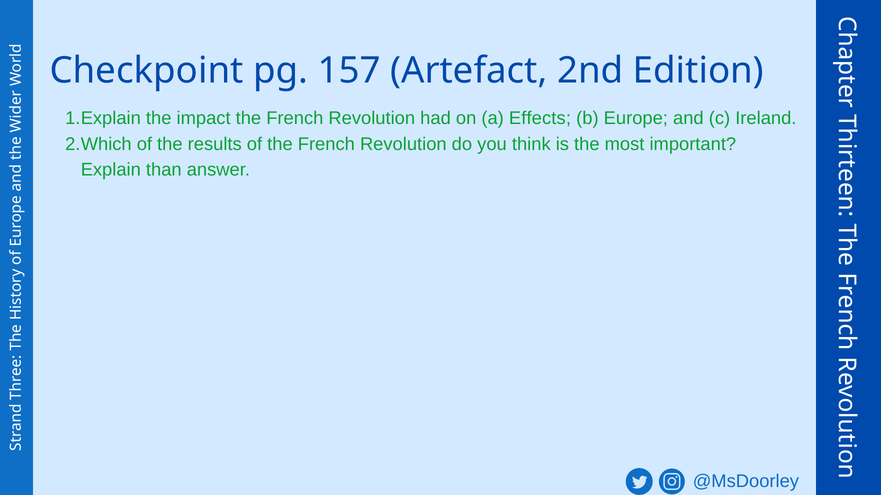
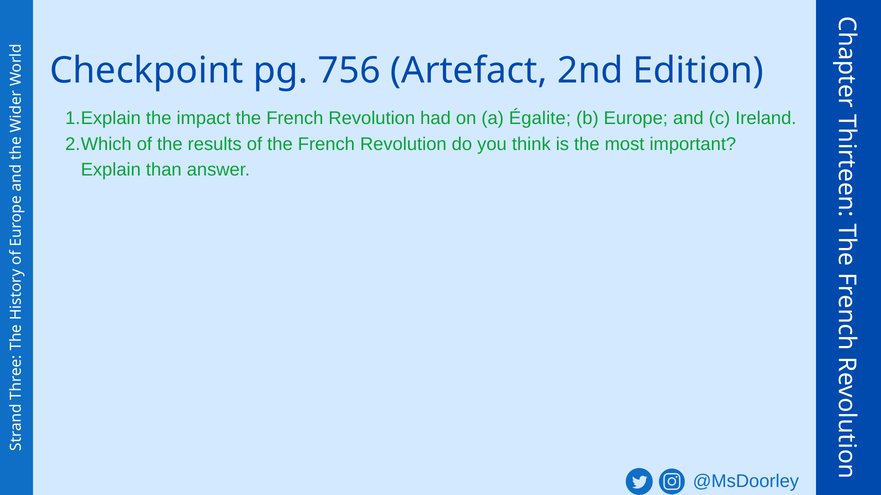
157: 157 -> 756 (349, 70)
Effects: Effects -> Égalite (540, 119)
